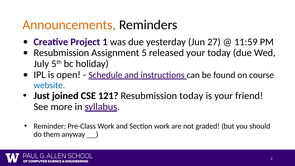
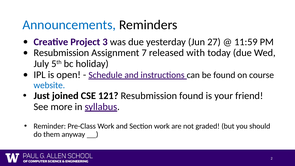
Announcements colour: orange -> blue (69, 25)
1: 1 -> 3 (105, 42)
5: 5 -> 7 (144, 53)
released your: your -> with (196, 53)
Resubmission today: today -> found (191, 96)
